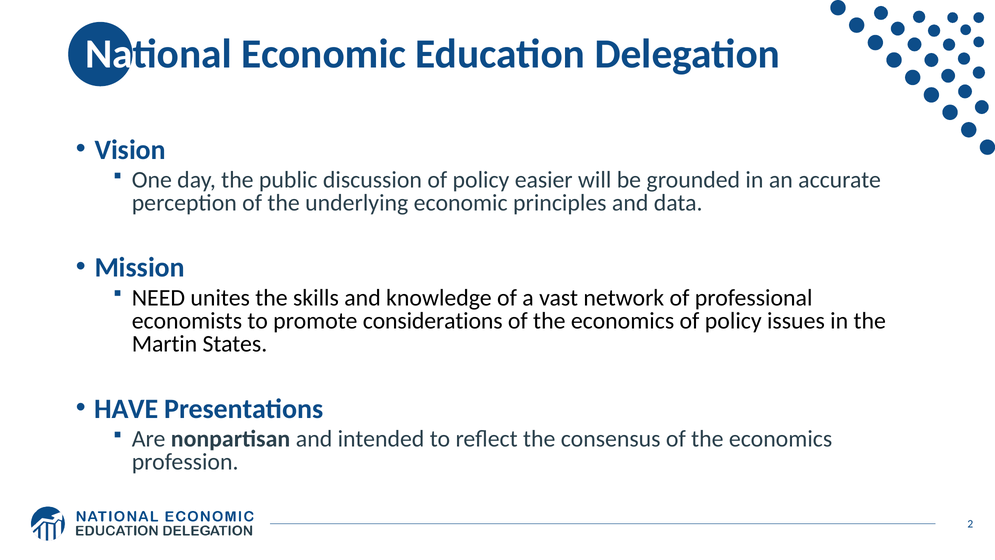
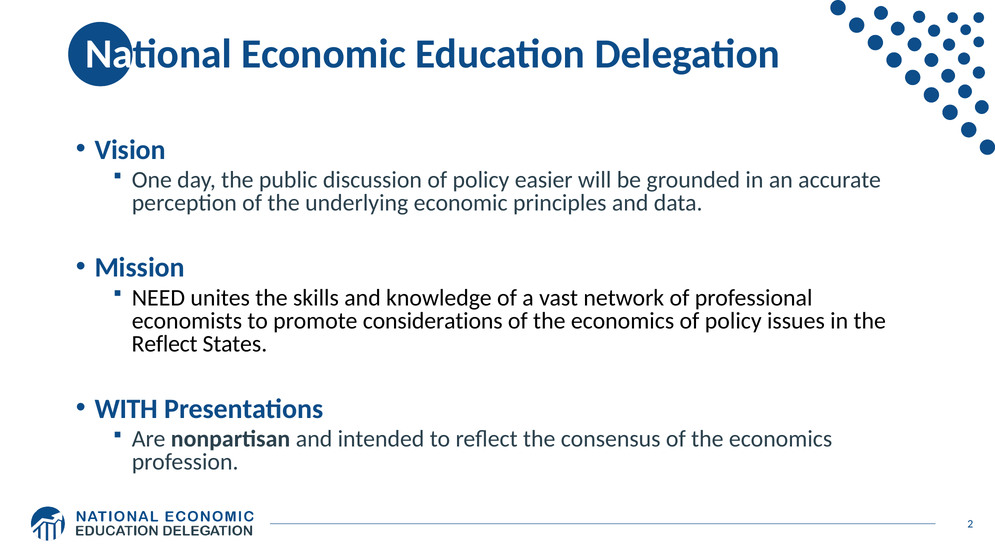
Martin: Martin -> Reflect (165, 344)
HAVE: HAVE -> WITH (126, 409)
